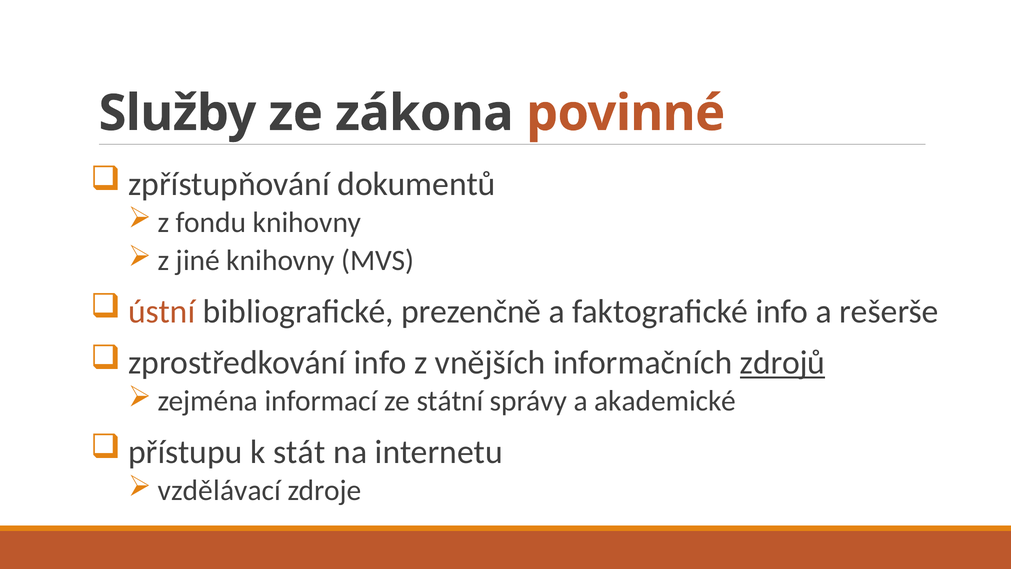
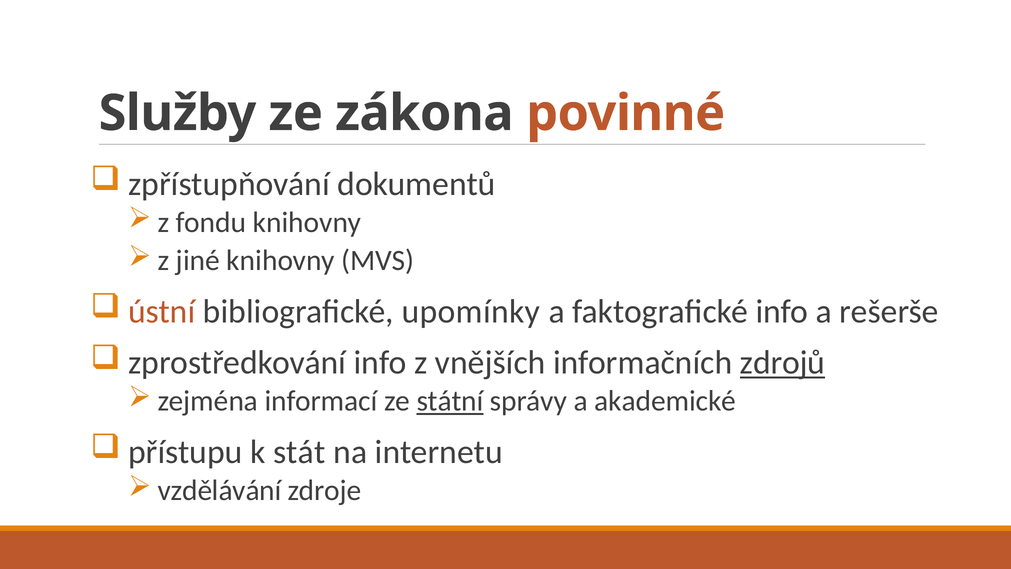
prezenčně: prezenčně -> upomínky (471, 311)
státní underline: none -> present (450, 401)
vzdělávací: vzdělávací -> vzdělávání (220, 490)
